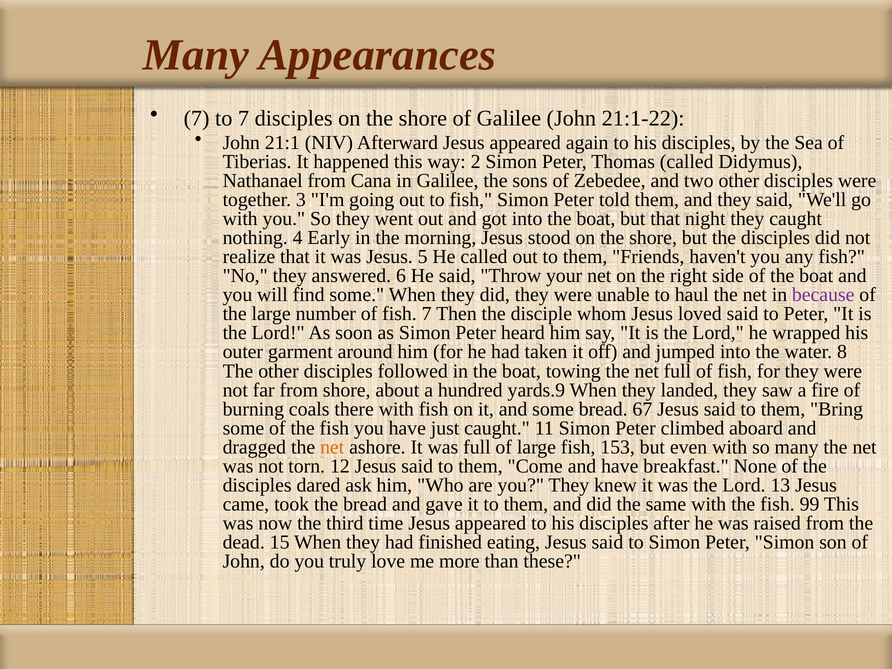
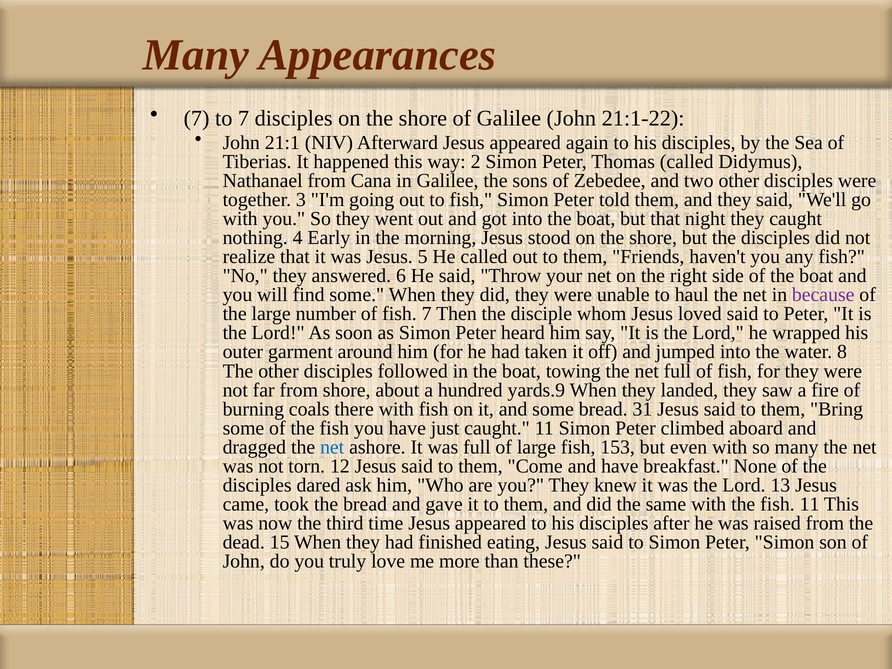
67: 67 -> 31 (642, 409)
net colour: orange -> blue (332, 447)
fish 99: 99 -> 11 (810, 504)
